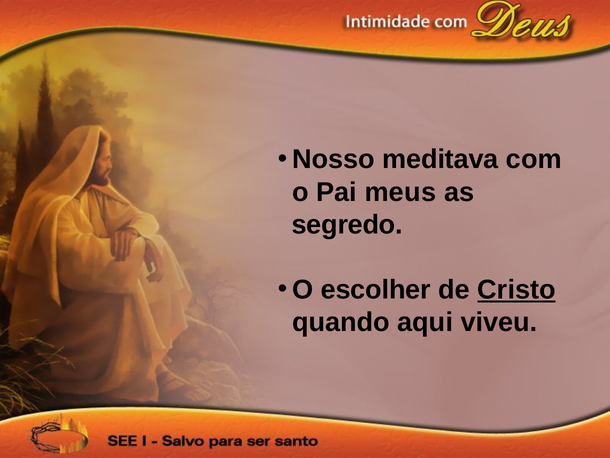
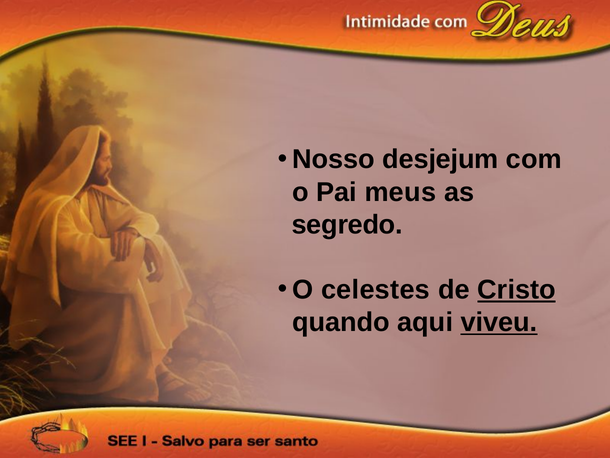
meditava: meditava -> desjejum (441, 159)
escolher: escolher -> celestes (375, 290)
viveu underline: none -> present (499, 322)
